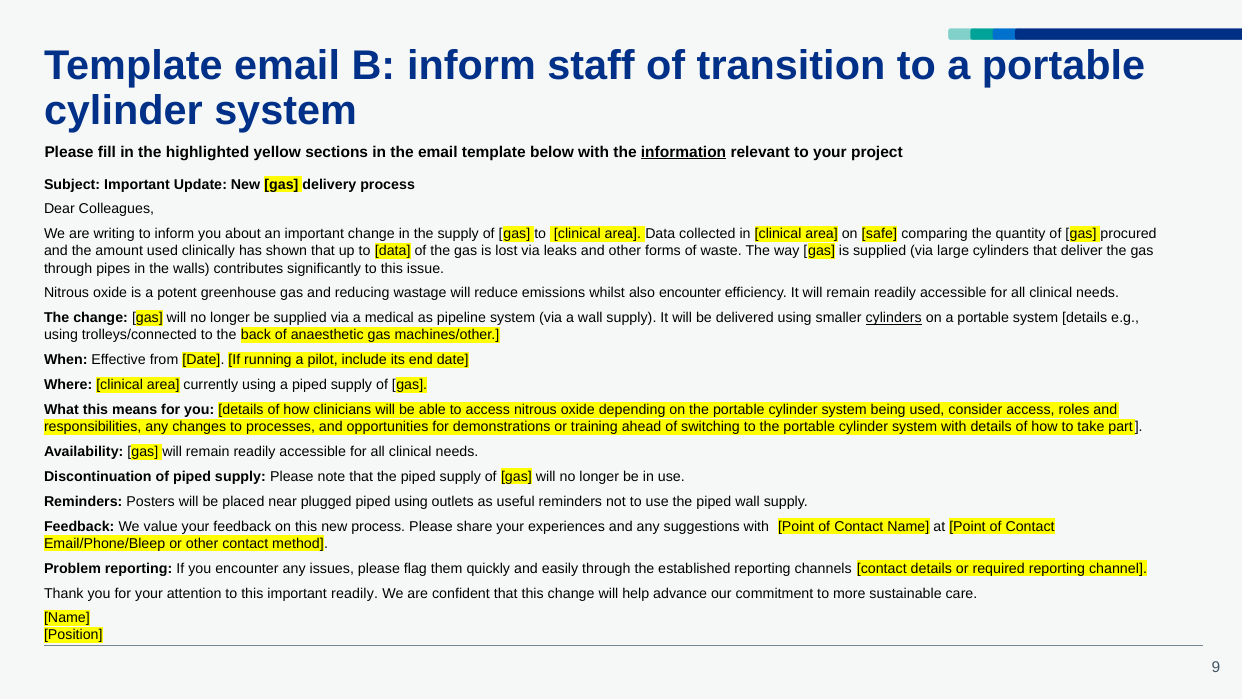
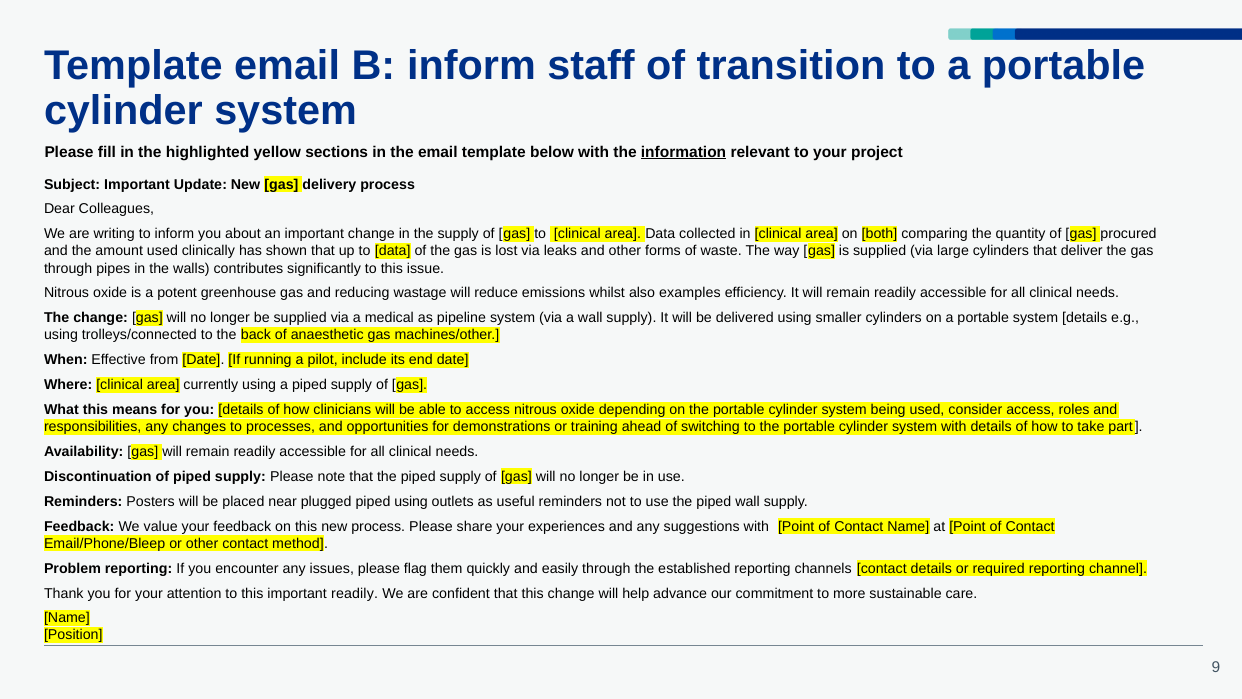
safe: safe -> both (879, 234)
also encounter: encounter -> examples (690, 293)
cylinders underline: present -> none (894, 318)
